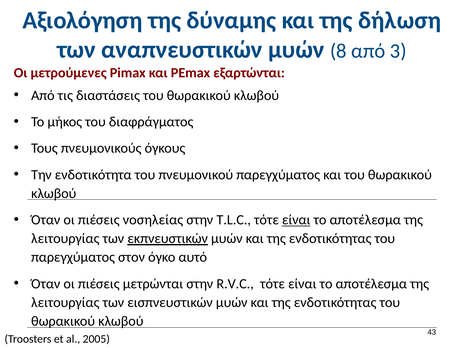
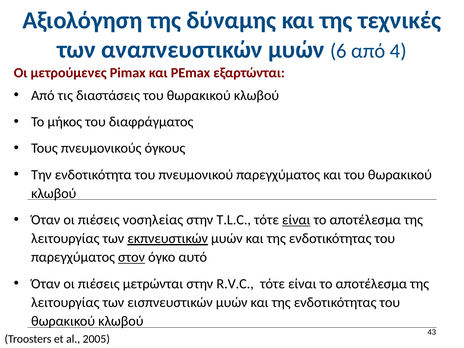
δήλωση: δήλωση -> τεχνικές (400, 20)
8: 8 -> 6 (338, 51)
3: 3 -> 4 (398, 51)
στον underline: none -> present (132, 257)
